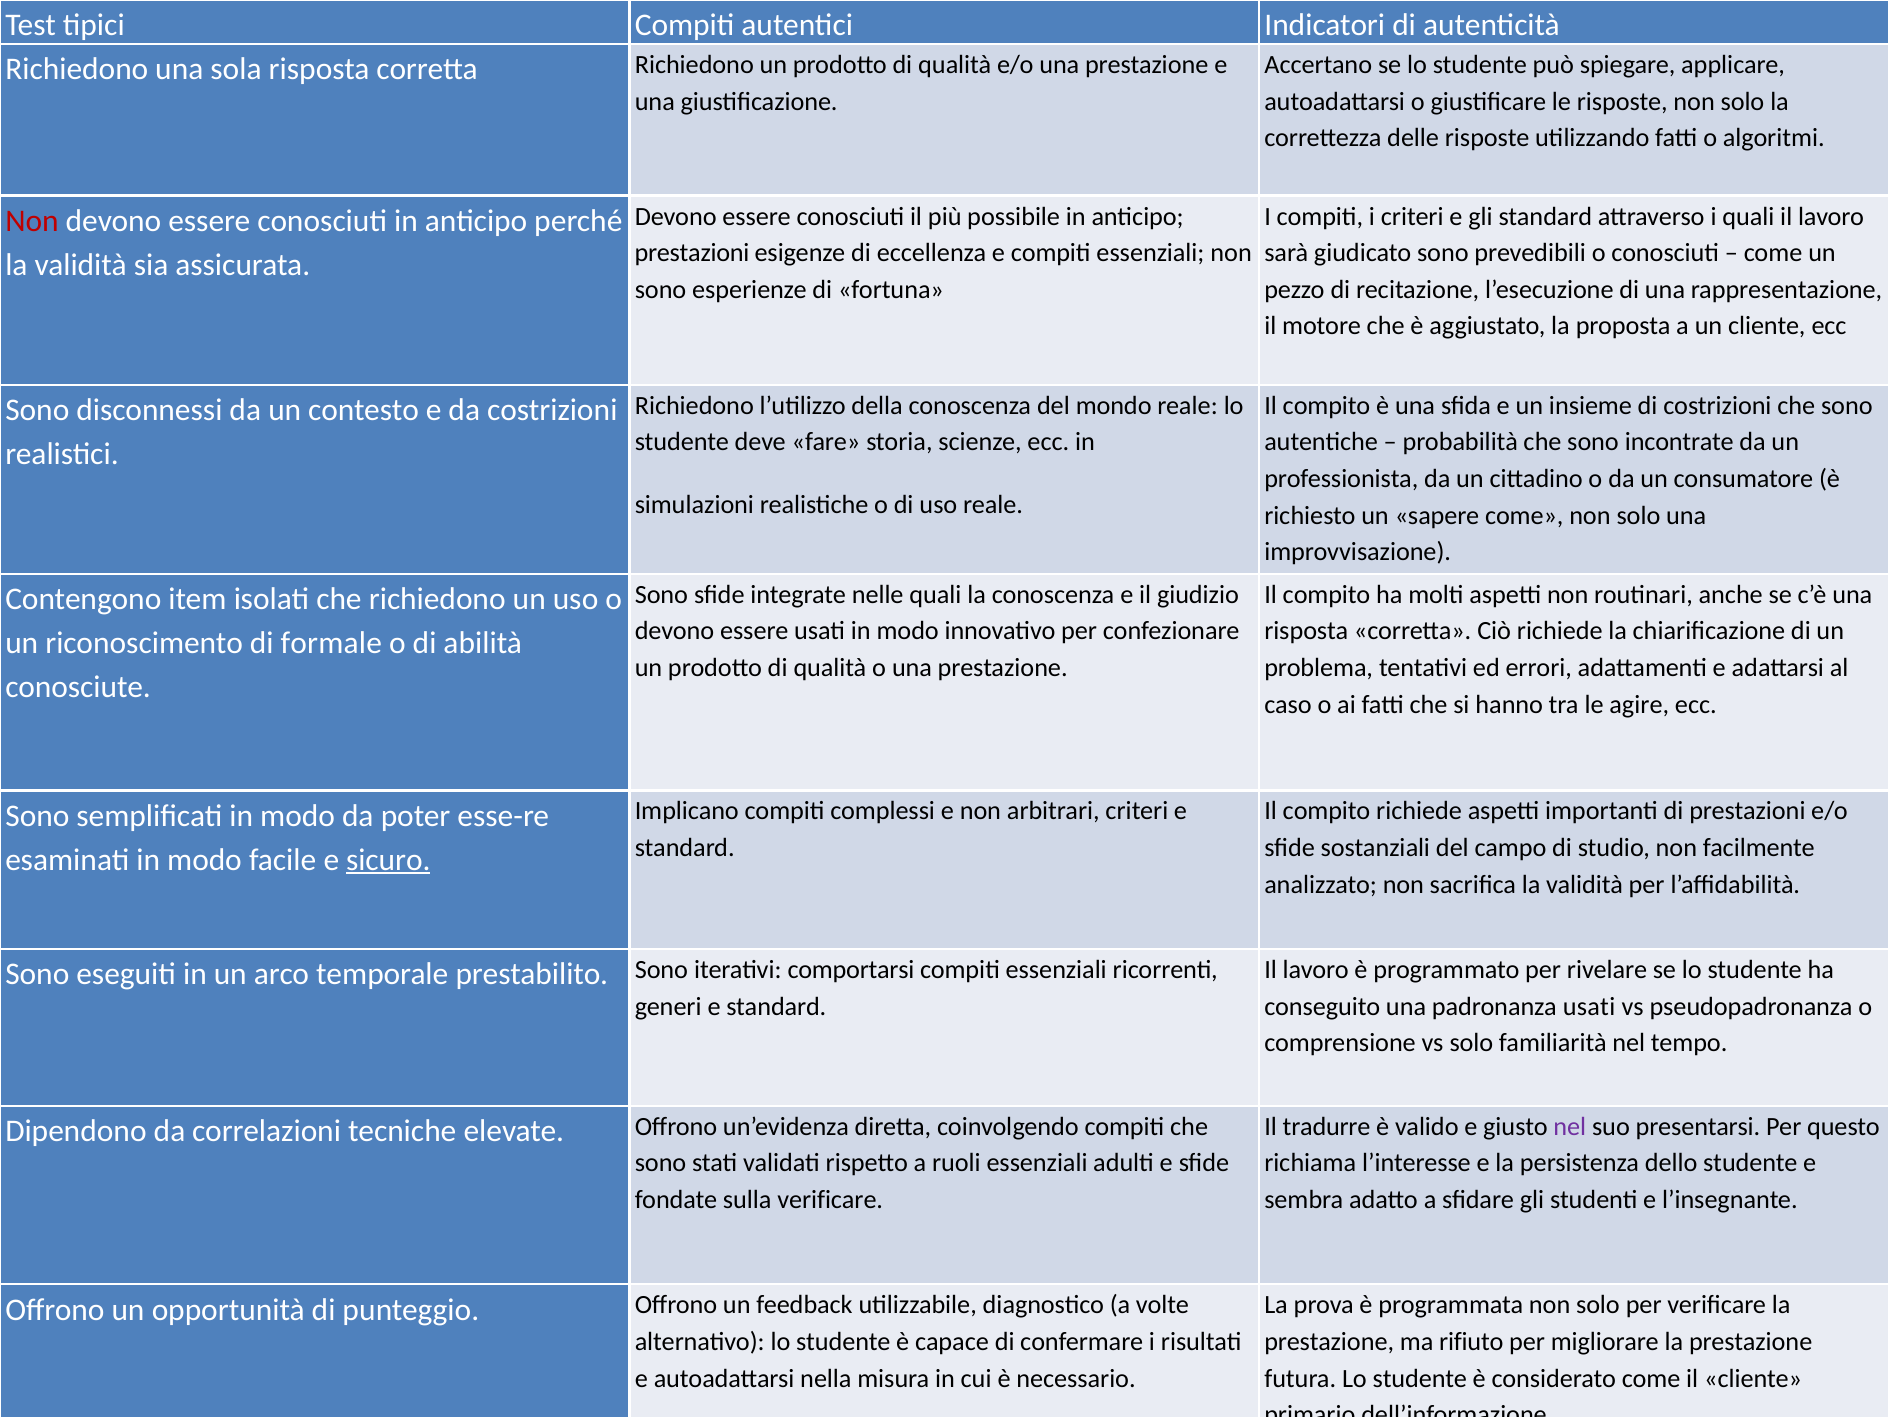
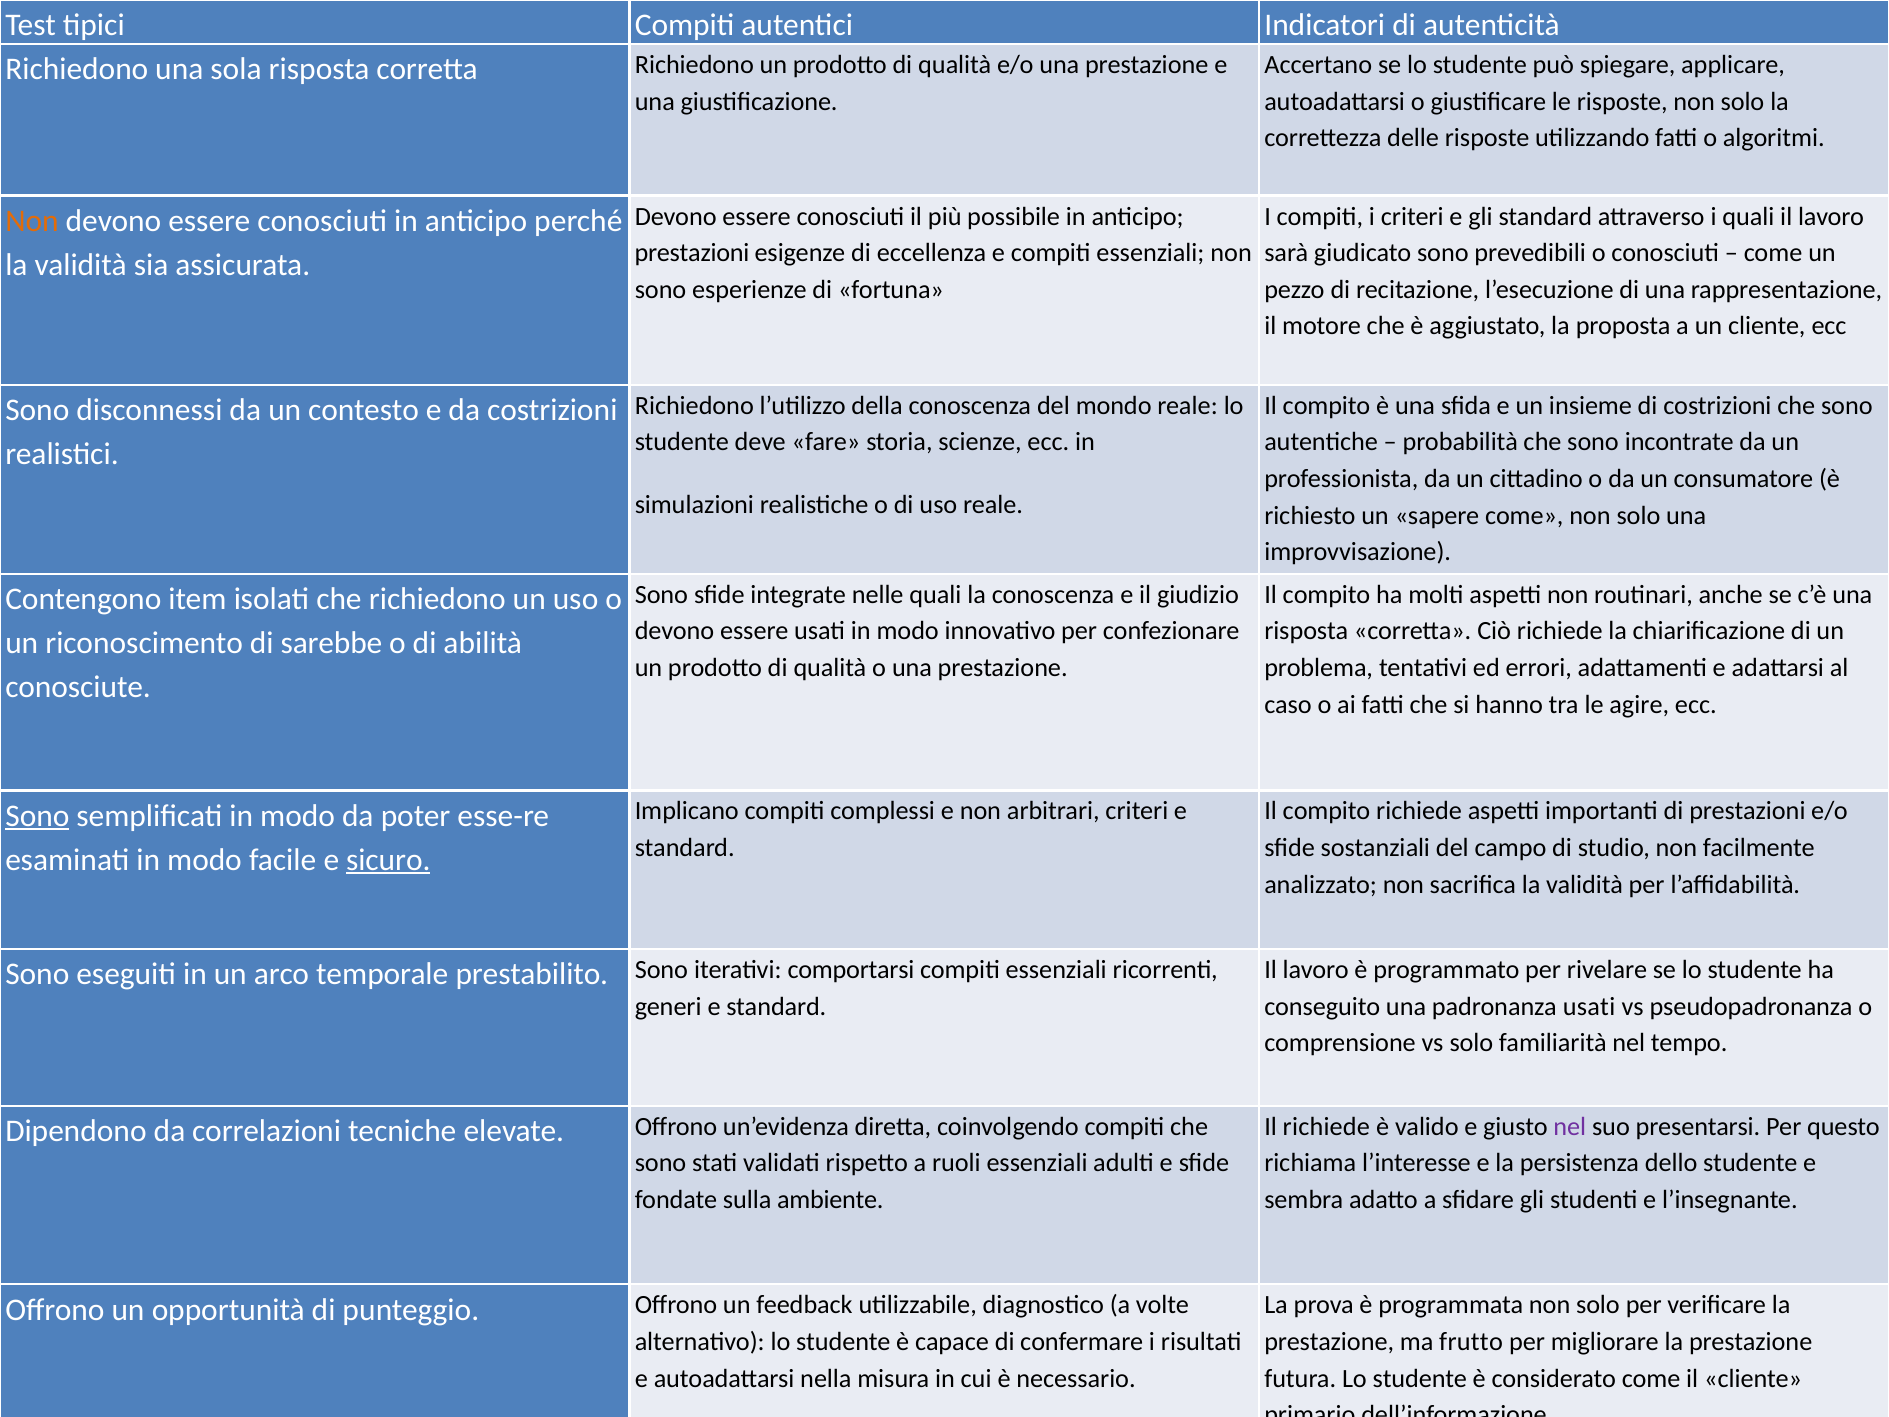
Non colour: red -> orange (32, 221)
formale: formale -> sarebbe (331, 643)
Sono underline: none -> present (37, 815)
Il tradurre: tradurre -> richiede (1326, 1126)
sulla verificare: verificare -> ambiente (830, 1200)
rifiuto: rifiuto -> frutto (1471, 1342)
